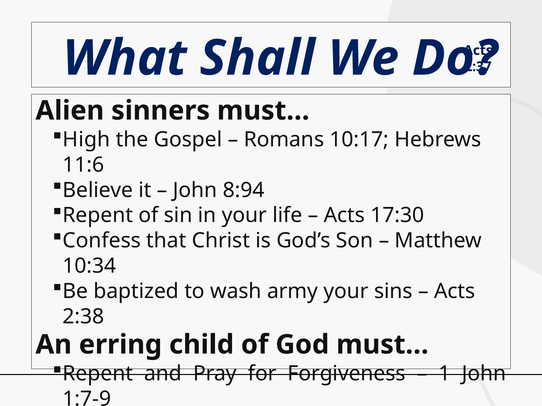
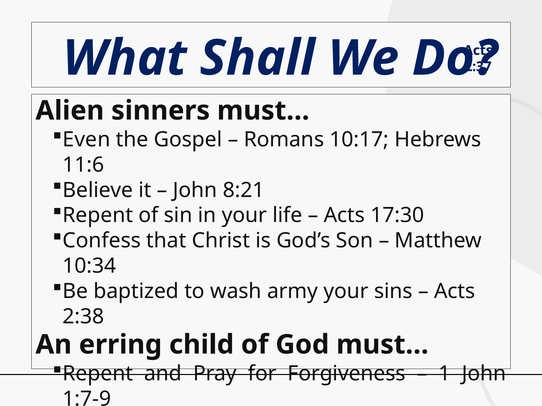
High: High -> Even (86, 140)
8:94: 8:94 -> 8:21 (244, 190)
